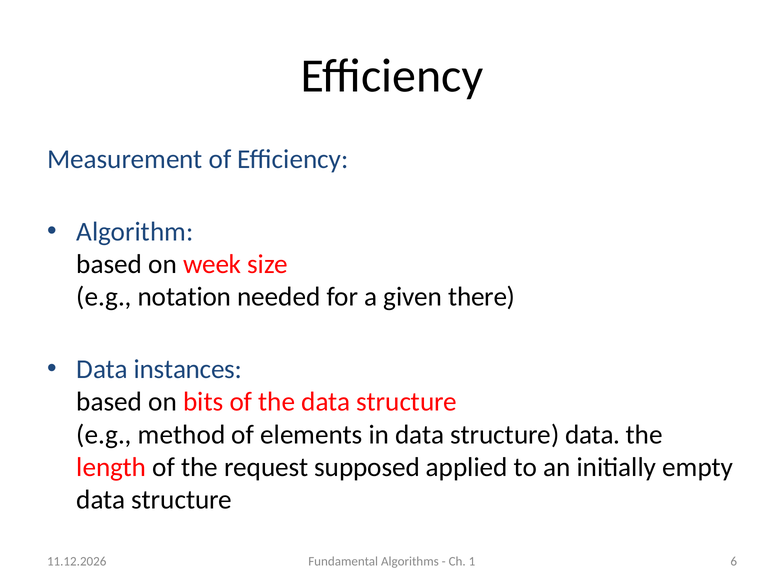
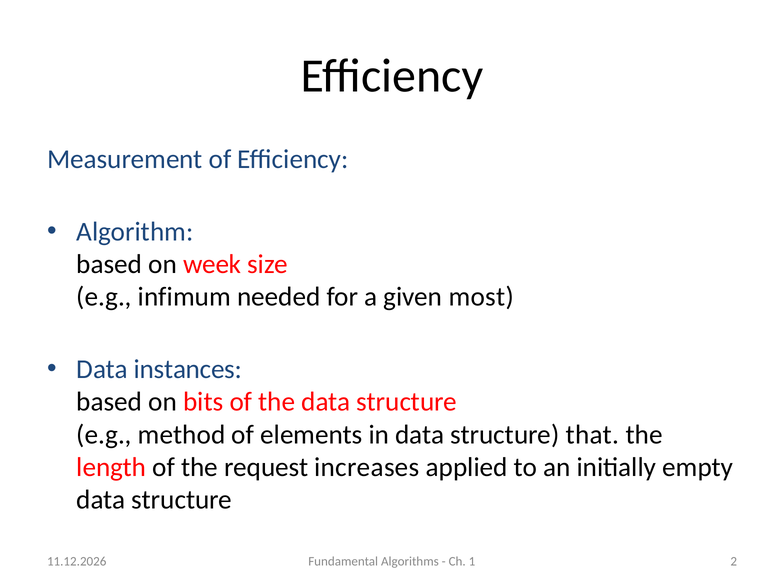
notation: notation -> infimum (184, 297)
there: there -> most (481, 297)
structure data: data -> that (592, 435)
supposed: supposed -> increases (367, 467)
6: 6 -> 2 (734, 561)
